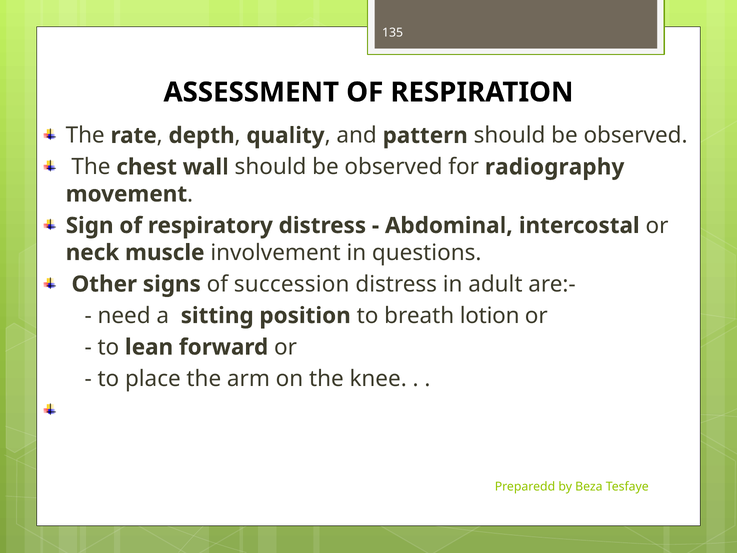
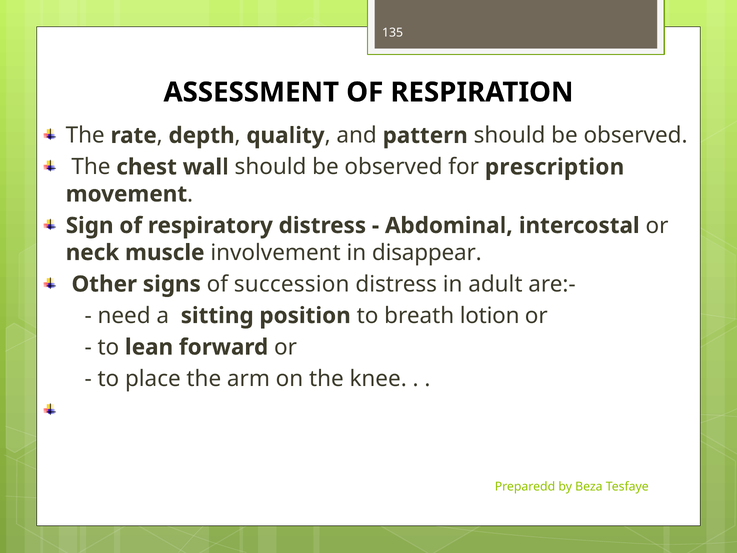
radiography: radiography -> prescription (555, 167)
questions: questions -> disappear (427, 253)
